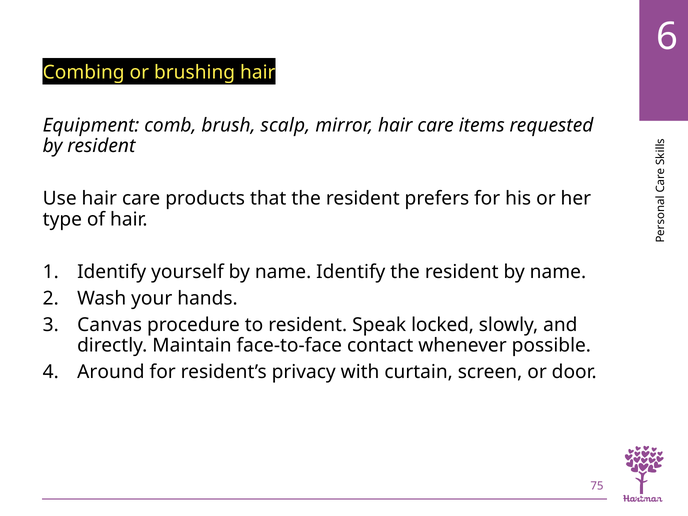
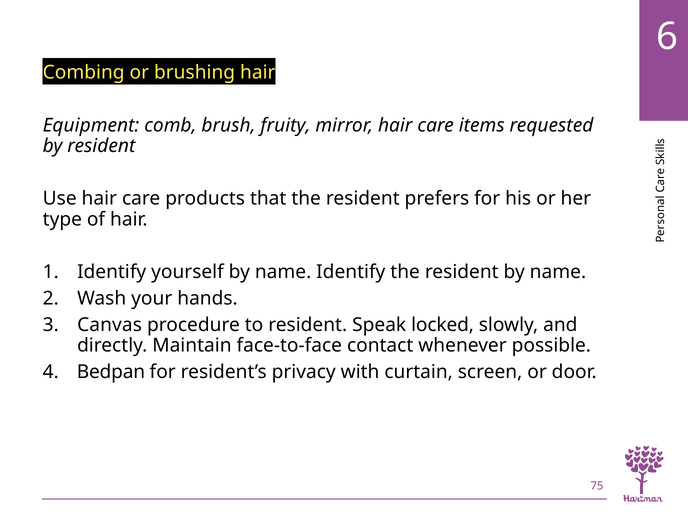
scalp: scalp -> fruity (285, 125)
Around: Around -> Bedpan (111, 372)
